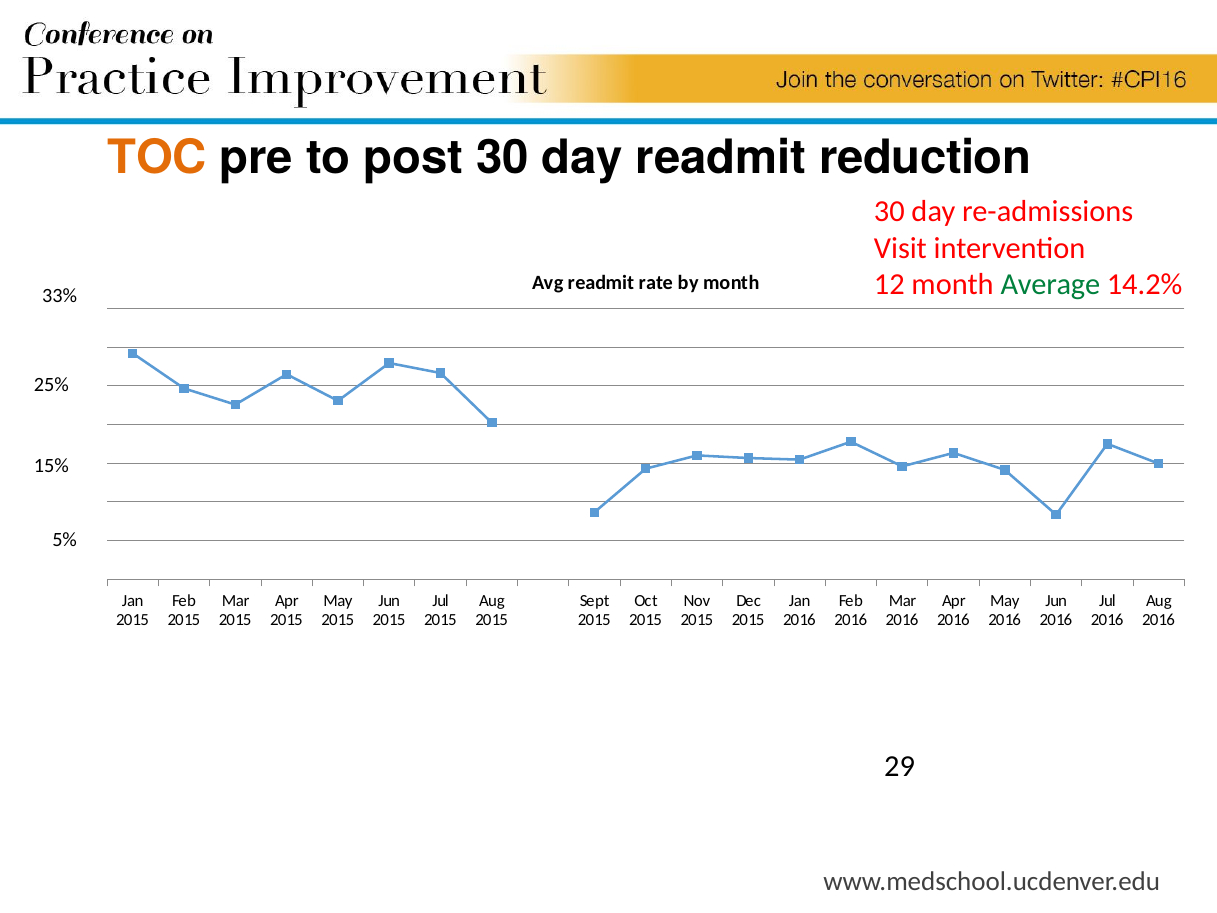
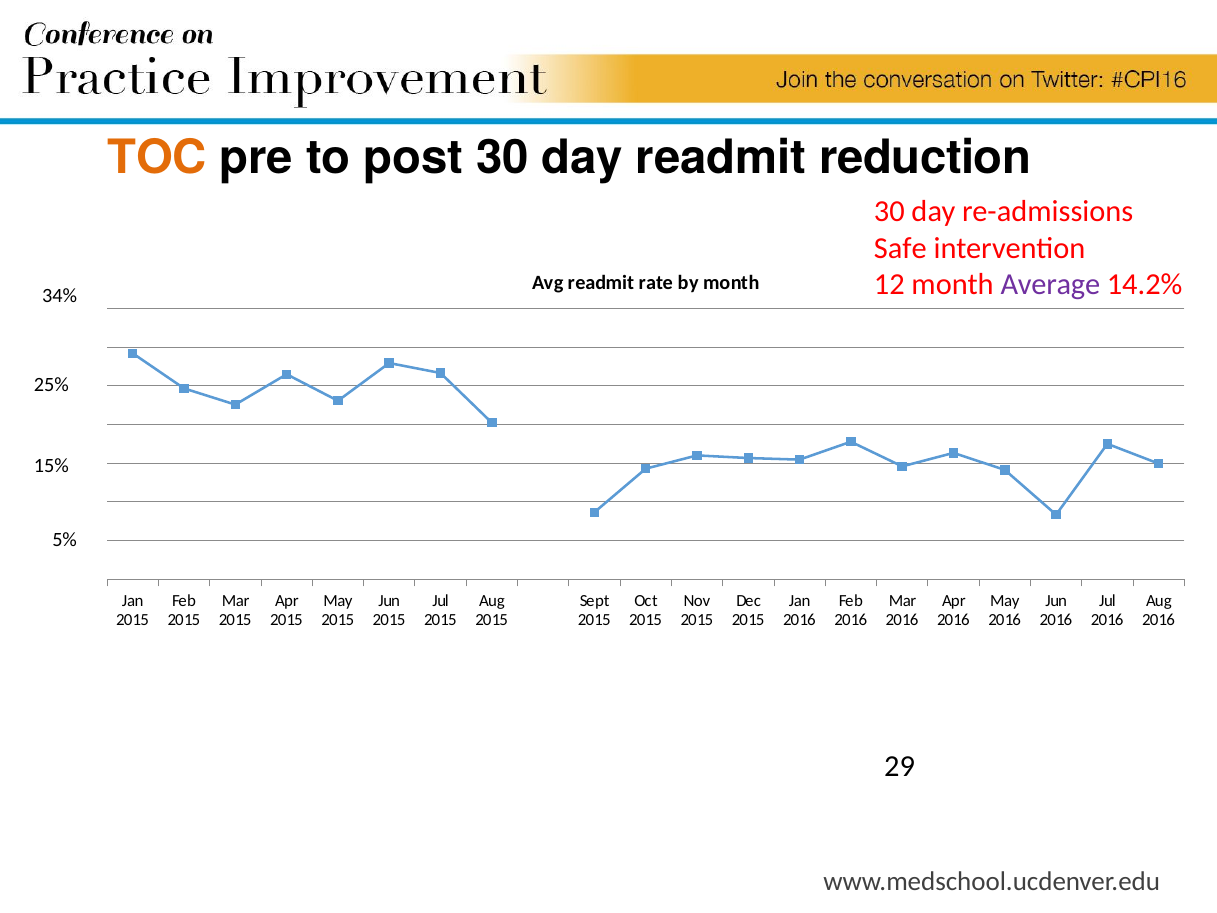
Visit: Visit -> Safe (900, 248)
Average colour: green -> purple (1050, 284)
33%: 33% -> 34% (60, 296)
